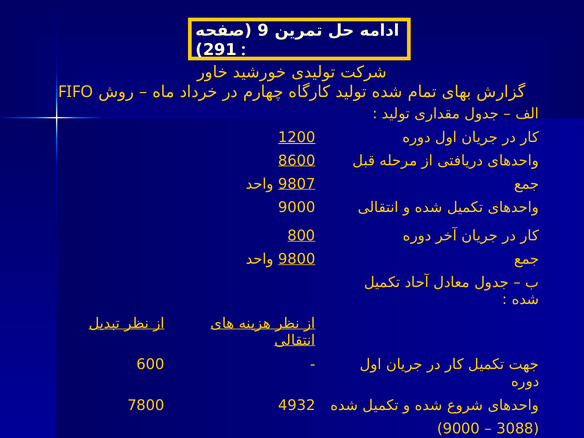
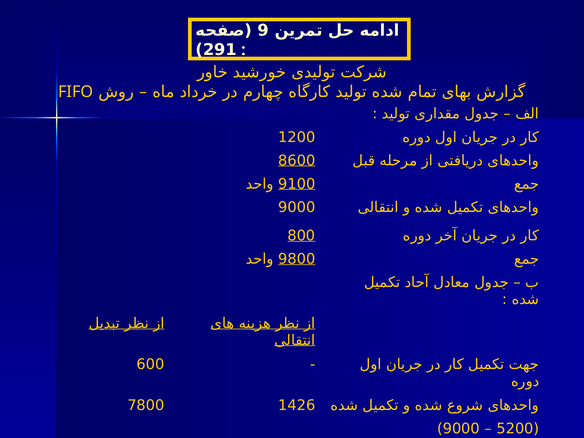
1200 underline: present -> none (297, 137)
9807: 9807 -> 9100 (297, 184)
4932: 4932 -> 1426 (297, 405)
3088: 3088 -> 5200 (515, 429)
